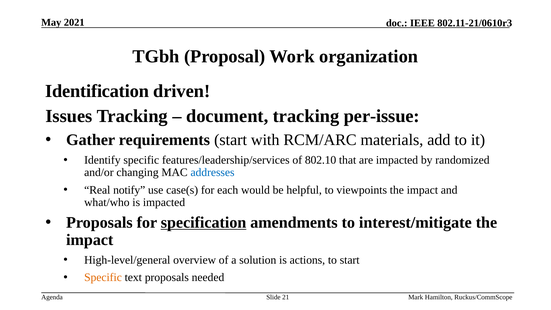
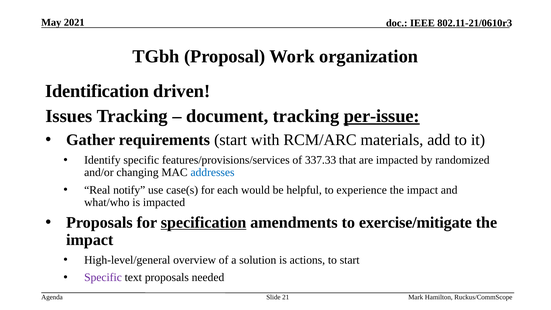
per-issue underline: none -> present (382, 116)
features/leadership/services: features/leadership/services -> features/provisions/services (226, 160)
802.10: 802.10 -> 337.33 (321, 160)
viewpoints: viewpoints -> experience (362, 190)
interest/mitigate: interest/mitigate -> exercise/mitigate (415, 222)
Specific colour: orange -> purple (103, 277)
